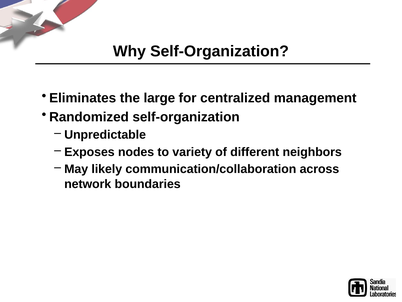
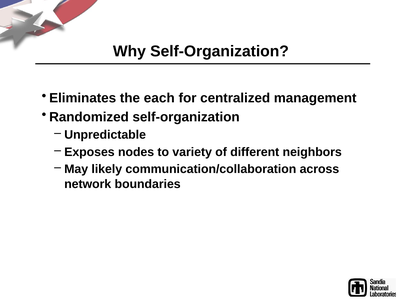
large: large -> each (159, 98)
